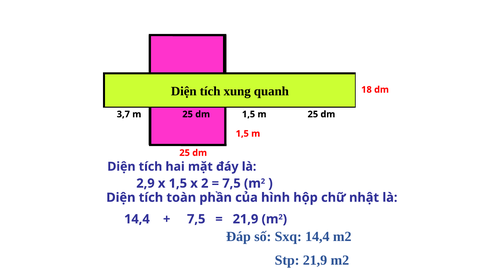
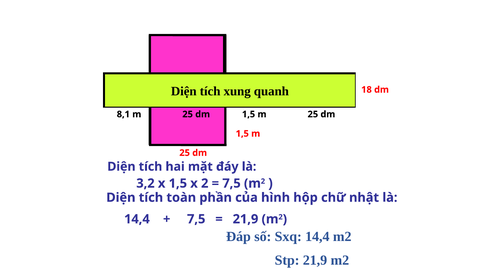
3,7: 3,7 -> 8,1 (123, 114)
2,9: 2,9 -> 3,2 (145, 184)
